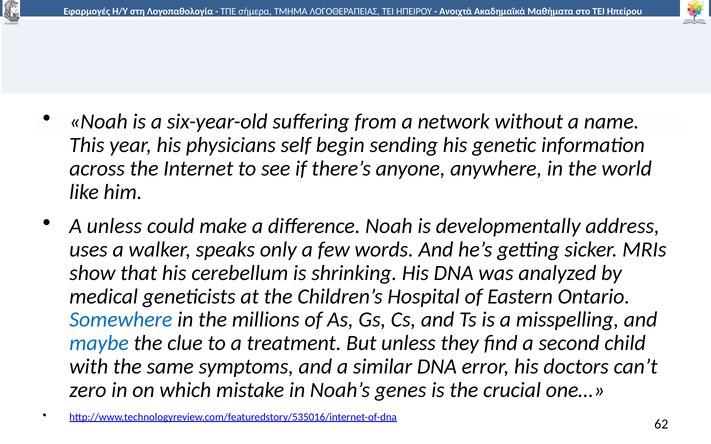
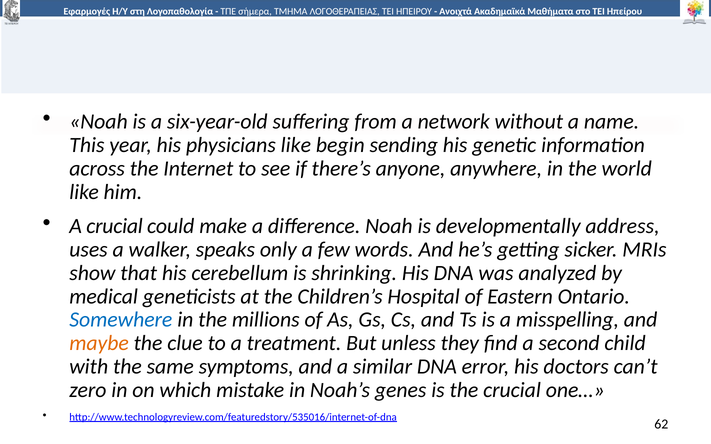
physicians self: self -> like (296, 145)
A unless: unless -> crucial (115, 226)
maybe colour: blue -> orange (99, 344)
